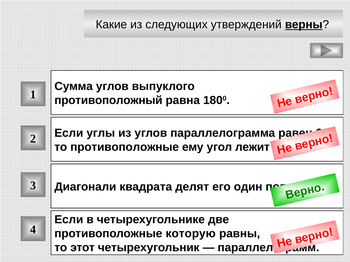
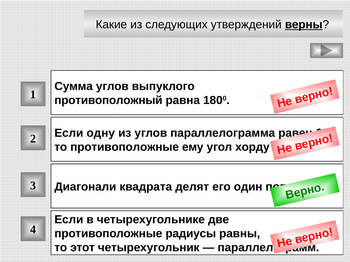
углы: углы -> одну (101, 133)
лежит: лежит -> хорду (252, 147)
которую: которую -> радиусы (191, 234)
